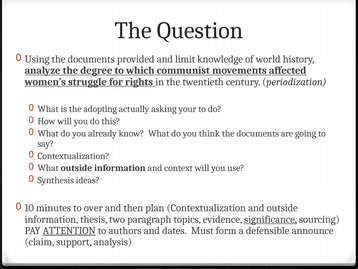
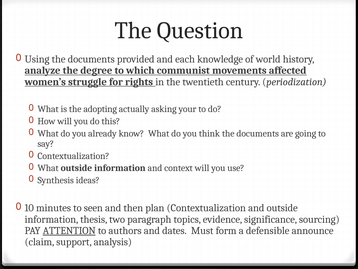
limit: limit -> each (185, 59)
over: over -> seen (93, 208)
significance underline: present -> none (271, 219)
